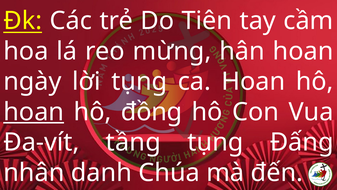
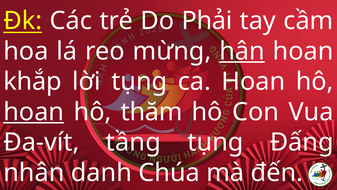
Tiên: Tiên -> Phải (207, 21)
hân underline: none -> present (242, 51)
ngày: ngày -> khắp (33, 81)
đồng: đồng -> thăm (152, 112)
